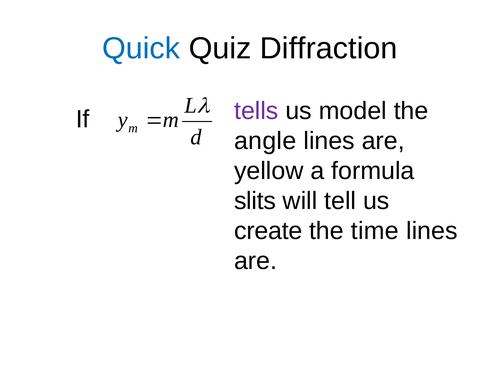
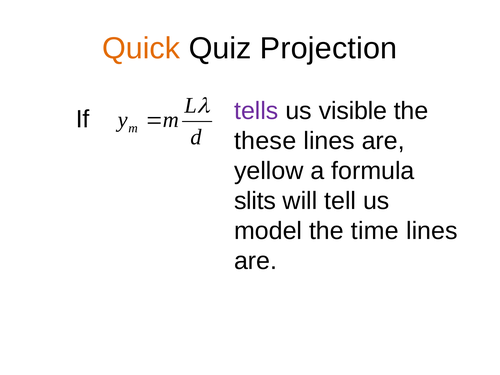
Quick colour: blue -> orange (141, 48)
Diffraction: Diffraction -> Projection (329, 48)
model: model -> visible (353, 111)
angle: angle -> these (265, 141)
create: create -> model (268, 231)
